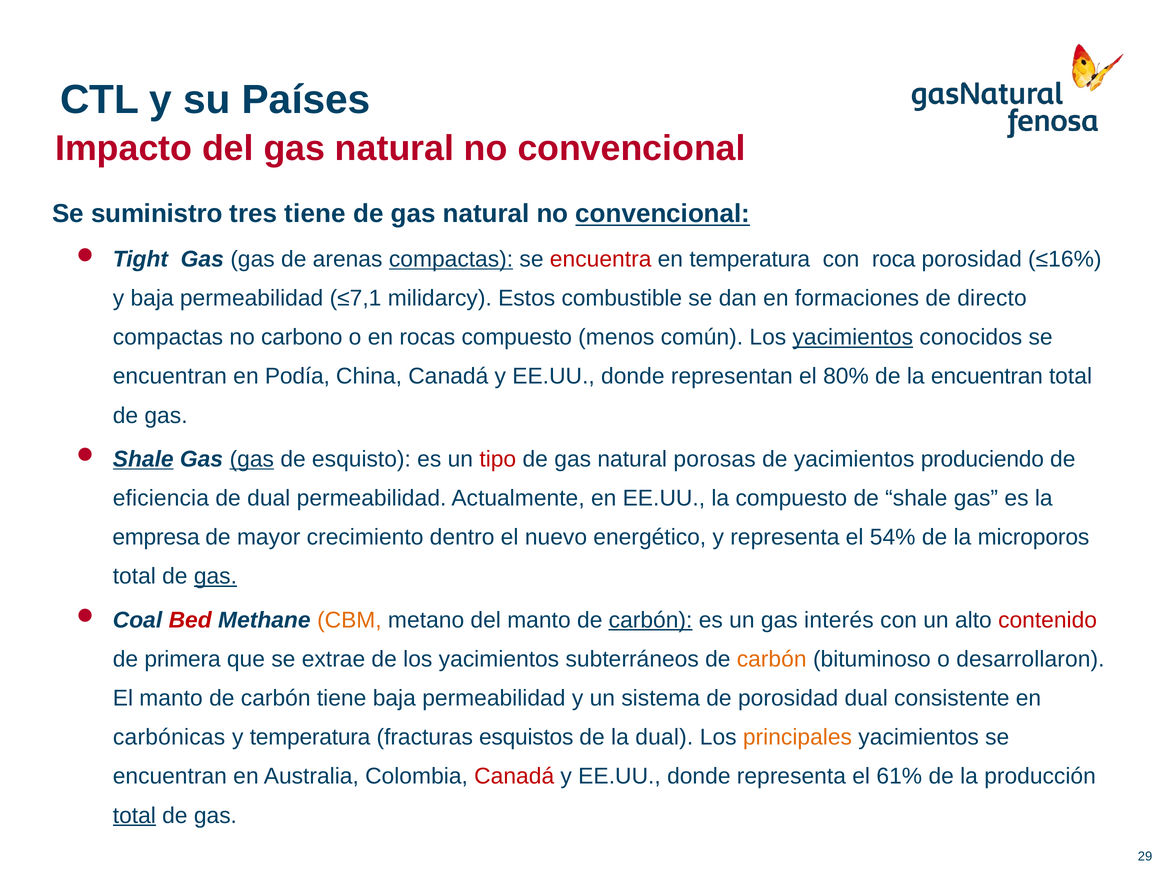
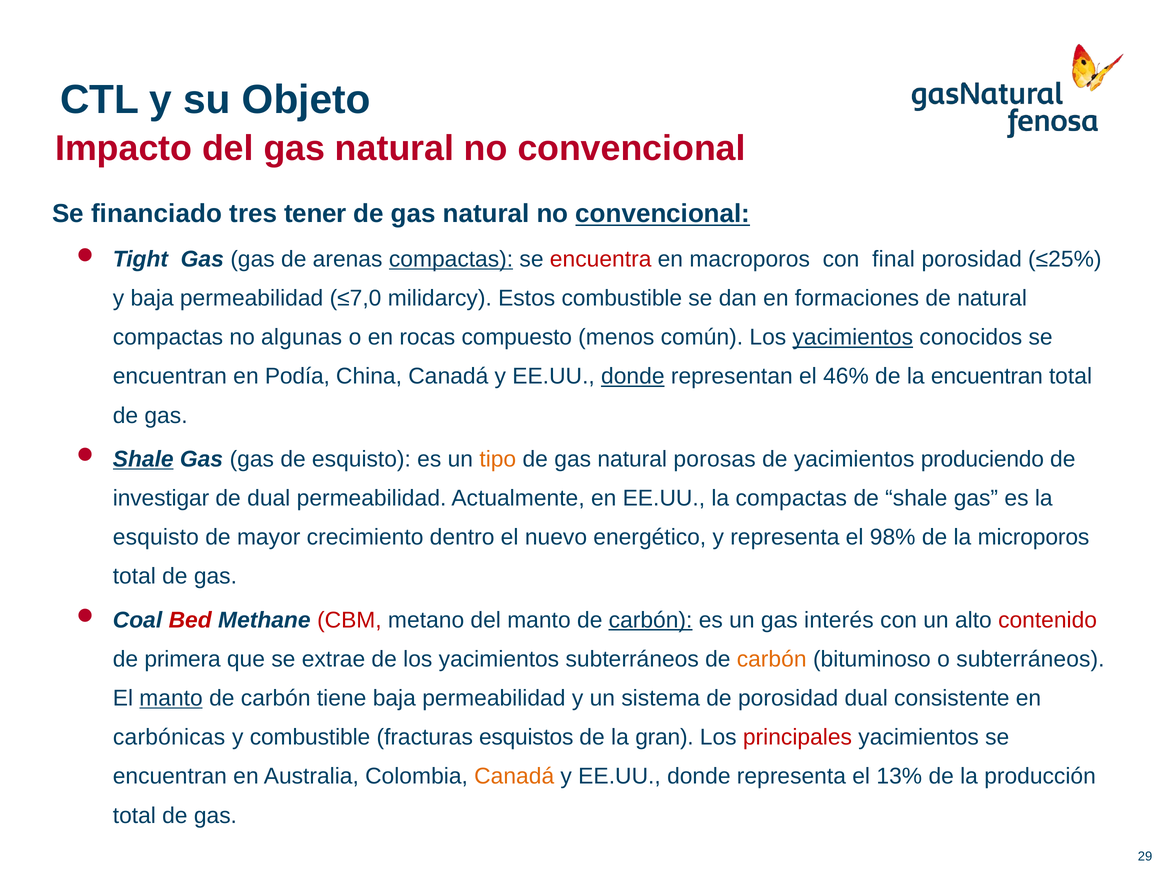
Países: Países -> Objeto (306, 100)
suministro: suministro -> financiado (157, 214)
tres tiene: tiene -> tener (315, 214)
en temperatura: temperatura -> macroporos (750, 259)
roca: roca -> final (893, 259)
≤16%: ≤16% -> ≤25% (1065, 259)
≤7,1: ≤7,1 -> ≤7,0 (356, 298)
de directo: directo -> natural (992, 298)
carbono: carbono -> algunas (302, 337)
donde underline: none -> present (633, 376)
80%: 80% -> 46% (846, 376)
gas underline: present -> none (252, 459)
tipo colour: red -> orange (498, 459)
eficiencia: eficiencia -> investigar (161, 498)
la compuesto: compuesto -> compactas (791, 498)
empresa: empresa -> esquisto (156, 537)
54%: 54% -> 98% (893, 537)
gas underline: present -> none (215, 576)
CBM colour: orange -> red (349, 620)
o desarrollaron: desarrollaron -> subterráneos (1030, 659)
manto underline: none -> present (171, 698)
y temperatura: temperatura -> combustible (310, 737)
la dual: dual -> gran (664, 737)
principales colour: orange -> red (797, 737)
Canadá colour: red -> orange (514, 776)
61%: 61% -> 13% (899, 776)
total underline: present -> none (134, 816)
